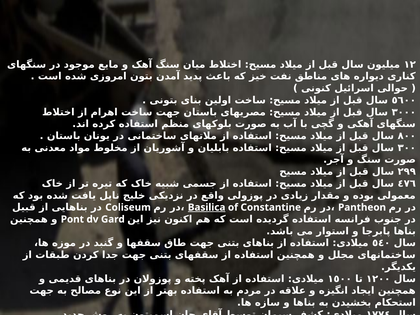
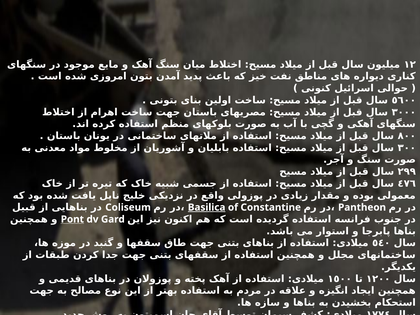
Pont underline: none -> present (72, 219)
